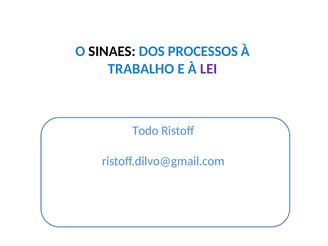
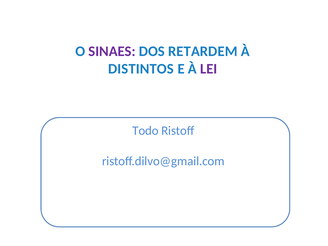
SINAES colour: black -> purple (112, 51)
PROCESSOS: PROCESSOS -> RETARDEM (203, 51)
TRABALHO: TRABALHO -> DISTINTOS (141, 69)
